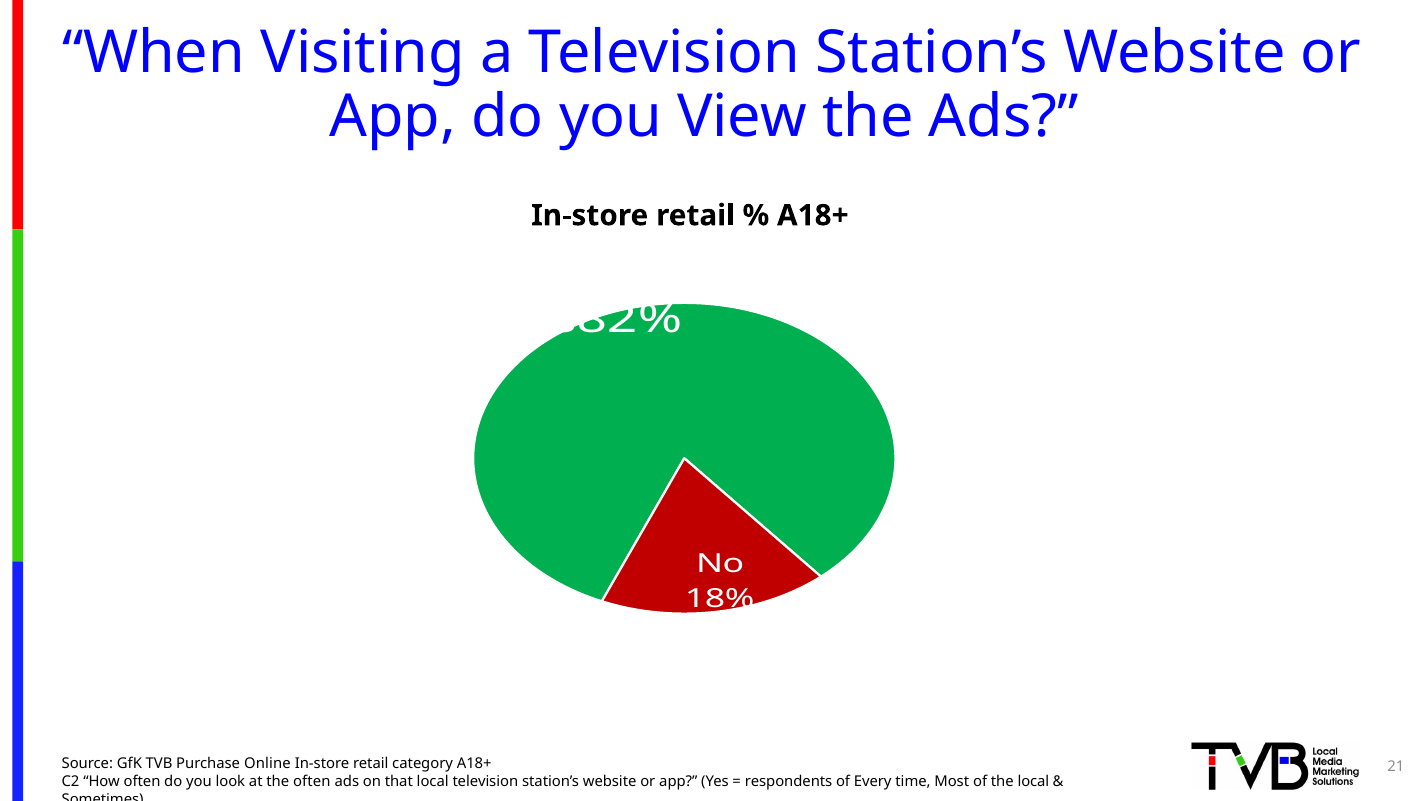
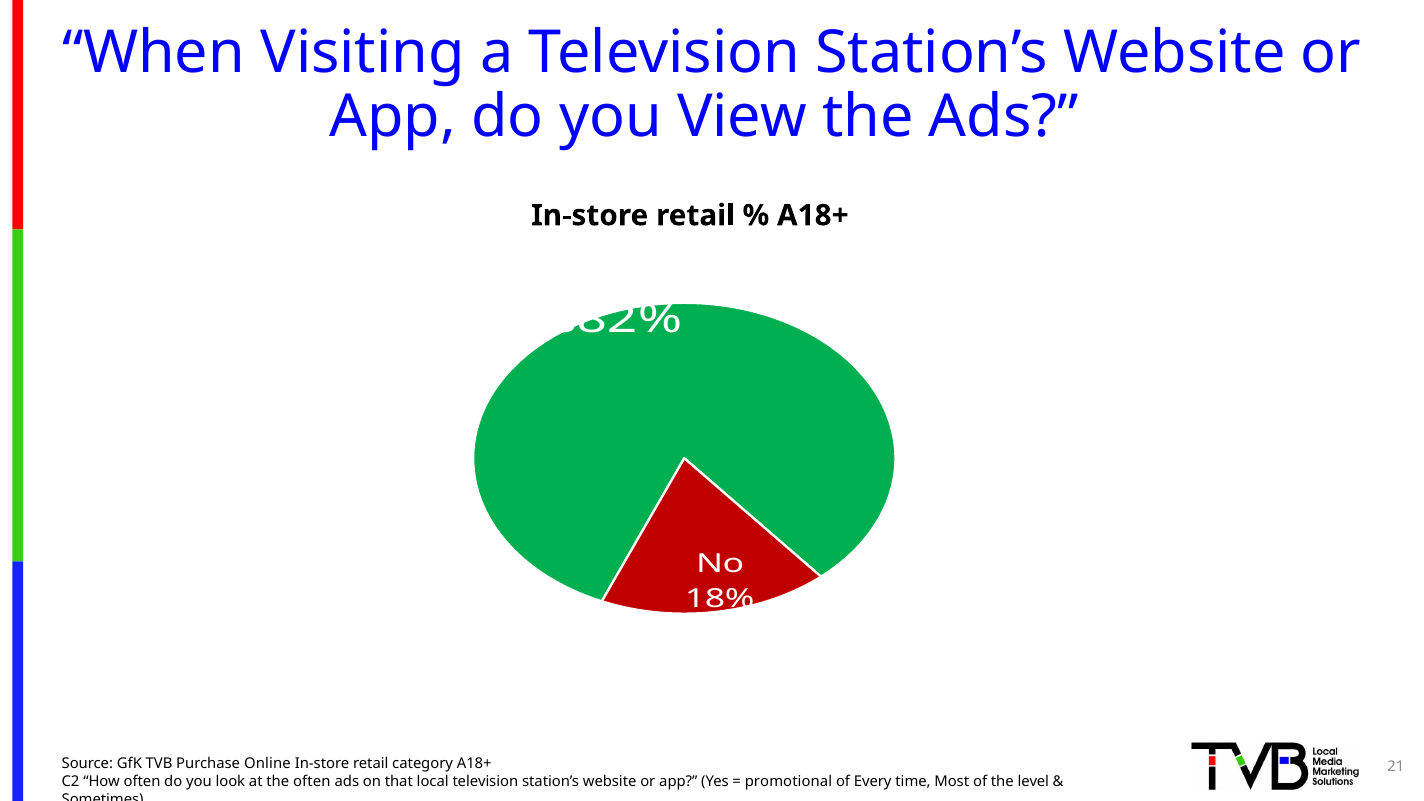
respondents: respondents -> promotional (788, 781)
the local: local -> level (1033, 781)
